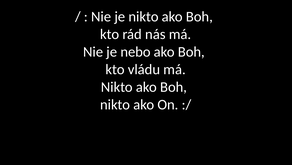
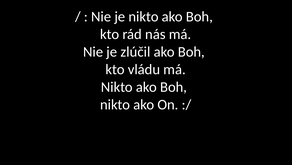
nebo: nebo -> zlúčil (135, 52)
